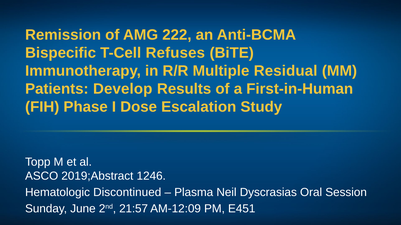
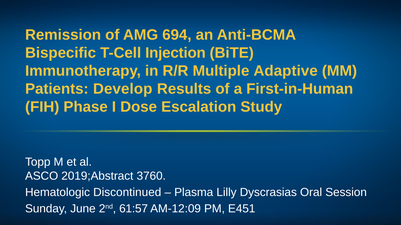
222: 222 -> 694 (177, 35)
Refuses: Refuses -> Injection (175, 53)
Residual: Residual -> Adaptive (286, 71)
1246: 1246 -> 3760 (151, 176)
Neil: Neil -> Lilly (226, 193)
21:57: 21:57 -> 61:57 (134, 209)
